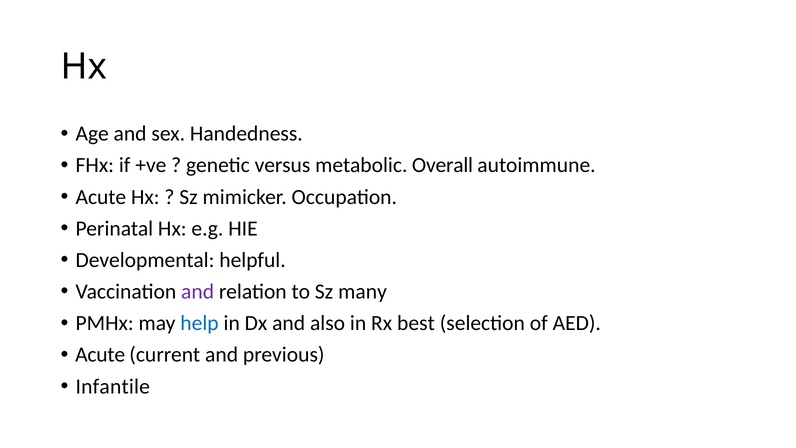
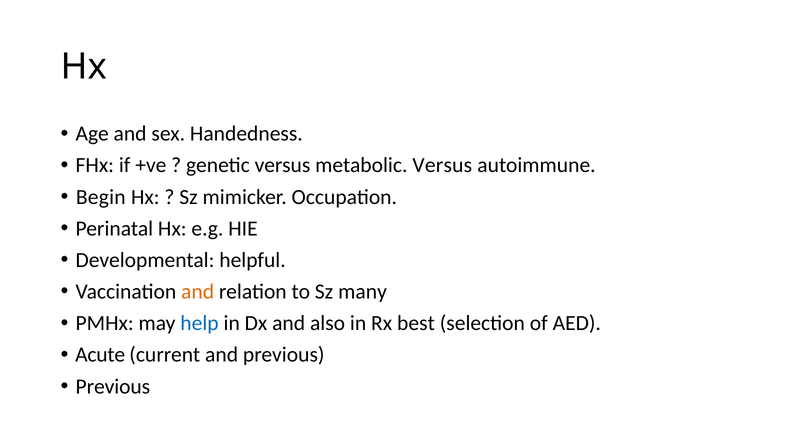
metabolic Overall: Overall -> Versus (442, 165)
Acute: Acute -> Begin (101, 197)
and colour: purple -> orange (198, 292)
Infantile: Infantile -> Previous (113, 386)
